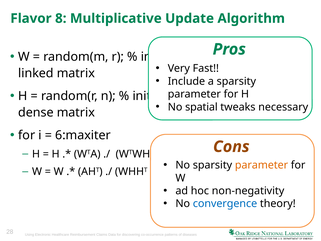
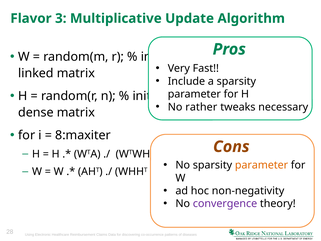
8: 8 -> 3 (61, 18)
spatial: spatial -> rather (201, 107)
6:maxiter: 6:maxiter -> 8:maxiter (83, 135)
convergence colour: blue -> purple (225, 203)
